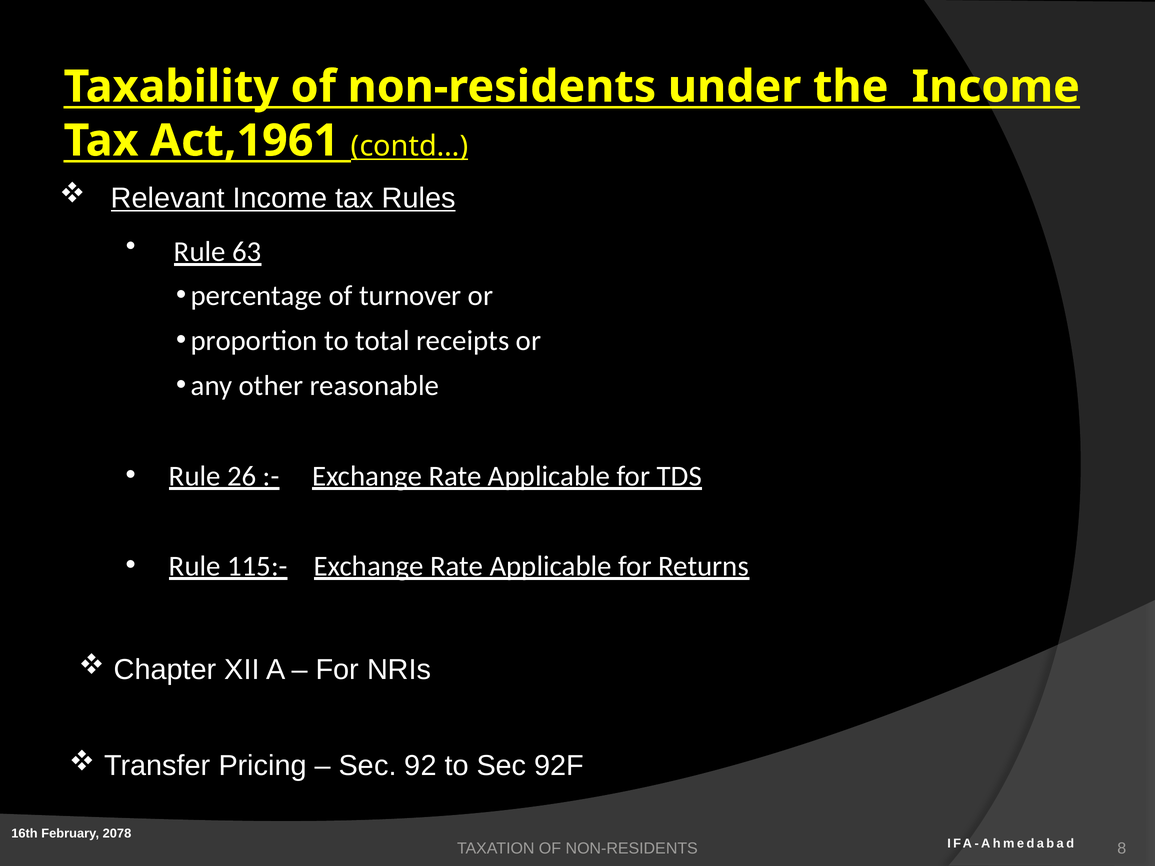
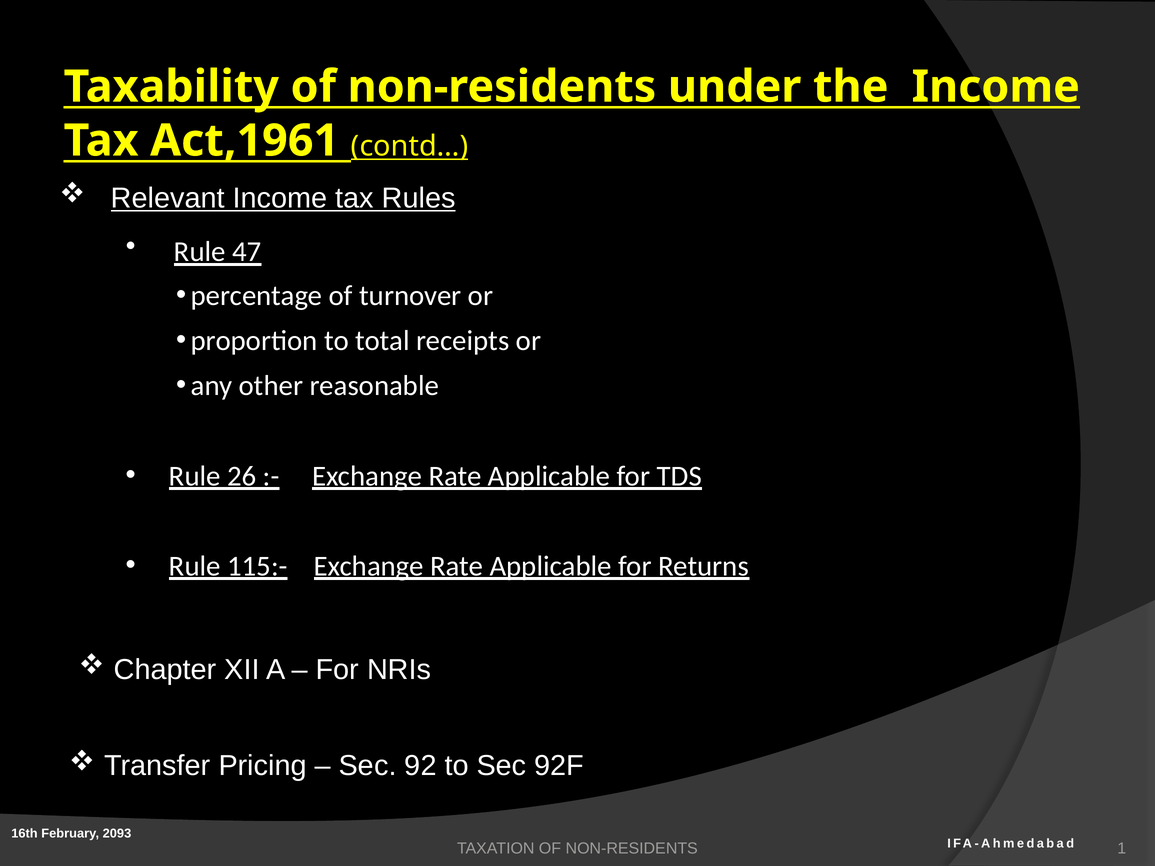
63: 63 -> 47 (247, 252)
2078: 2078 -> 2093 (117, 834)
8: 8 -> 1 (1122, 849)
